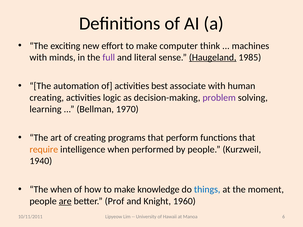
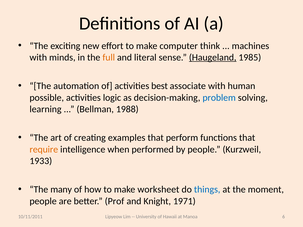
full colour: purple -> orange (109, 57)
creating: creating -> possible (47, 98)
problem colour: purple -> blue (219, 98)
1970: 1970 -> 1988 (127, 109)
programs: programs -> examples (127, 138)
1940: 1940 -> 1933 (41, 161)
The when: when -> many (61, 190)
knowledge: knowledge -> worksheet (158, 190)
are underline: present -> none (65, 201)
1960: 1960 -> 1971 (184, 201)
